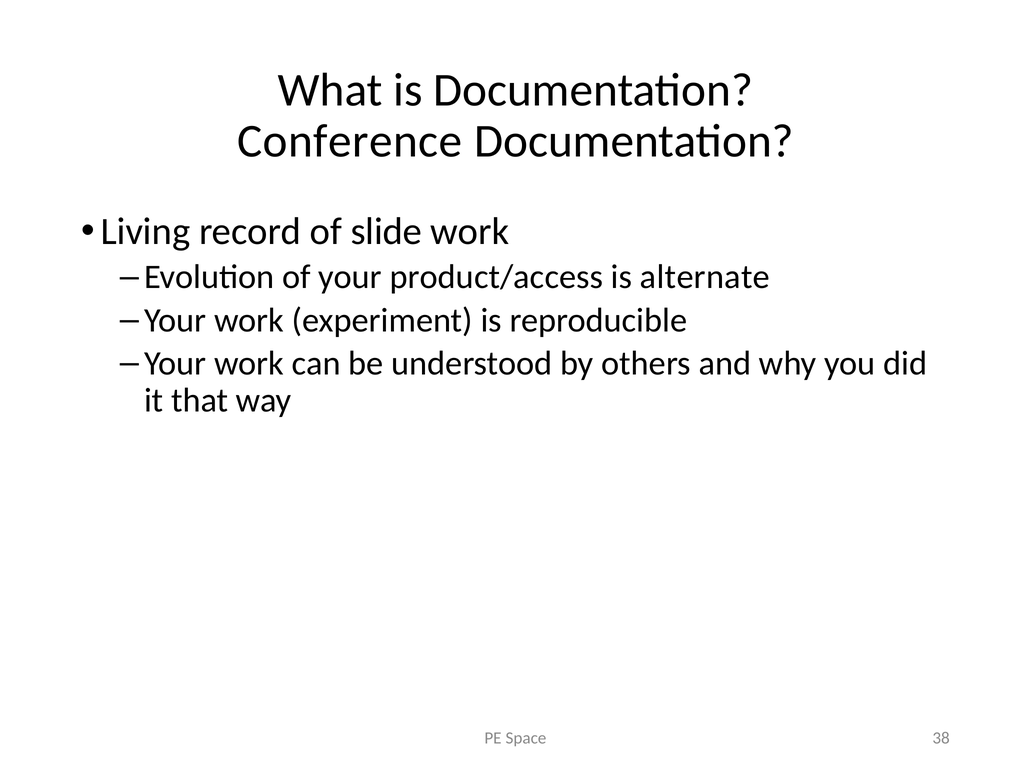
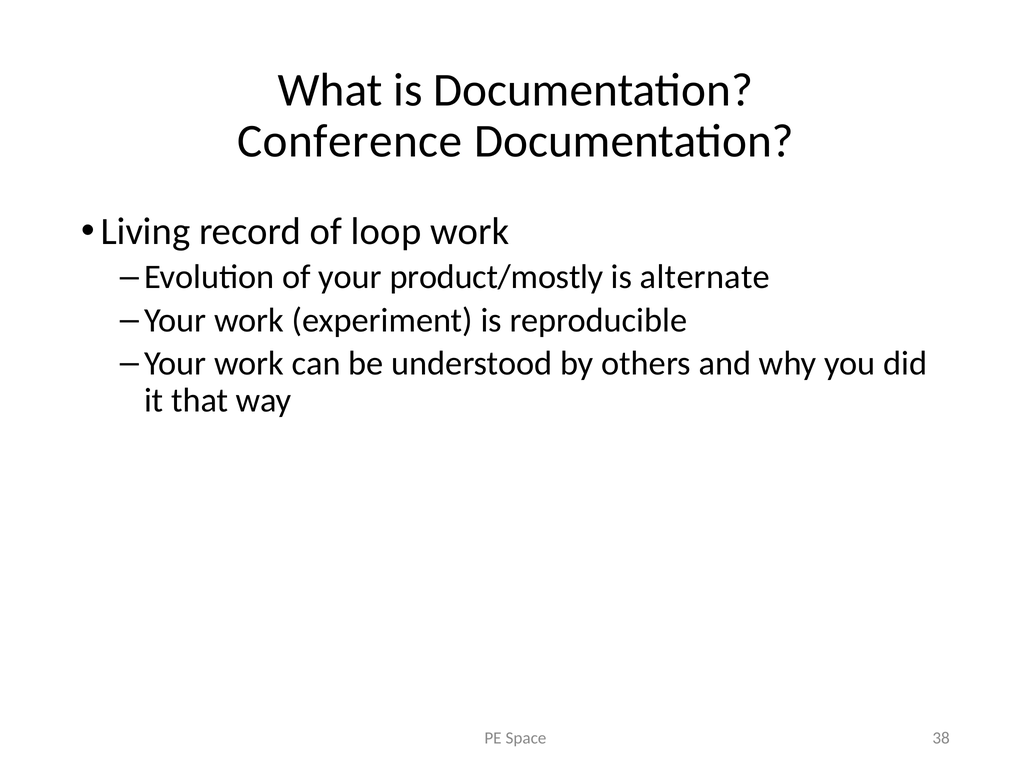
slide: slide -> loop (386, 232)
product/access: product/access -> product/mostly (497, 277)
